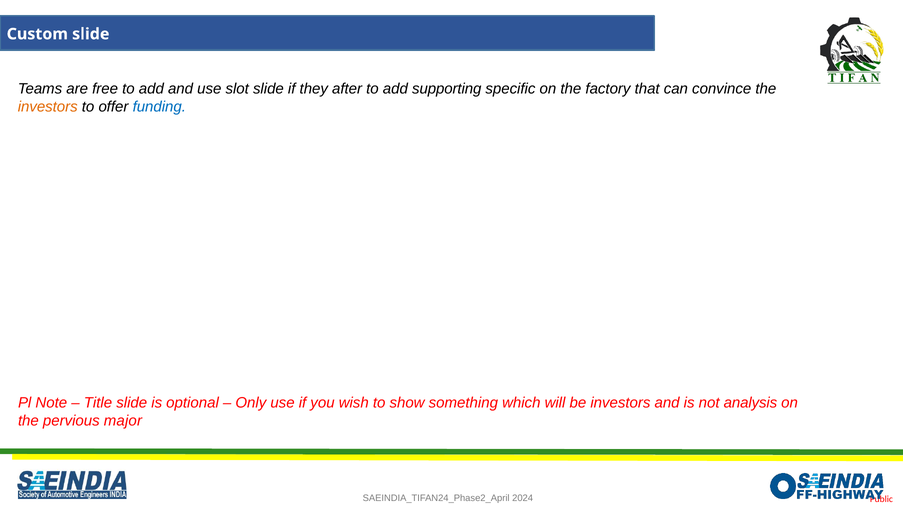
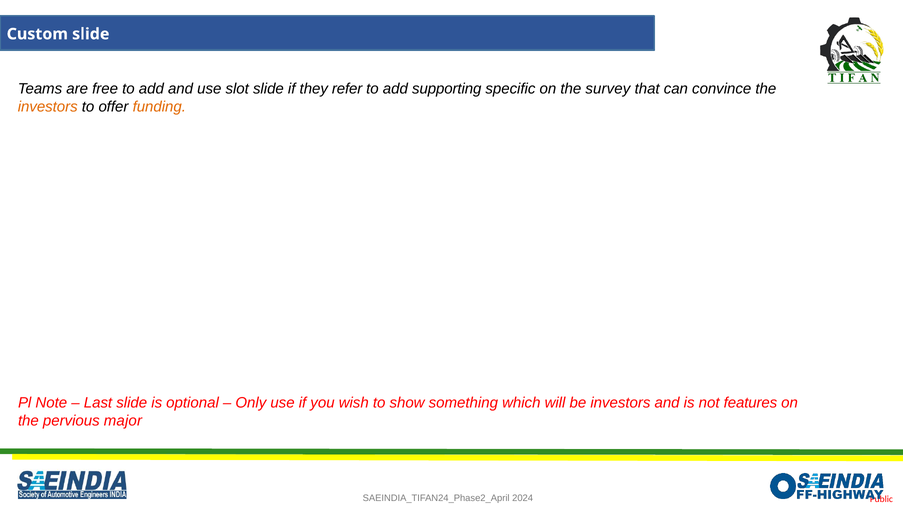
after: after -> refer (347, 89)
factory: factory -> survey (608, 89)
funding colour: blue -> orange (159, 107)
Title: Title -> Last (98, 403)
analysis: analysis -> features (750, 403)
